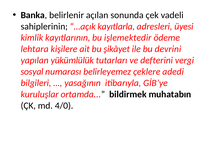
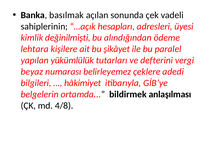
belirlenir: belirlenir -> basılmak (67, 15)
kayıtlarla: kayıtlarla -> hesapları (116, 26)
kayıtlarının: kayıtlarının -> değinilmişti (68, 38)
işlemektedir: işlemektedir -> alındığından (128, 38)
devrini: devrini -> paralel (168, 49)
sosyal: sosyal -> beyaz (32, 72)
yasağının: yasağının -> hâkimiyet (83, 83)
kuruluşlar: kuruluşlar -> belgelerin (40, 94)
muhatabın: muhatabın -> anlaşılması (170, 94)
4/0: 4/0 -> 4/8 (64, 106)
